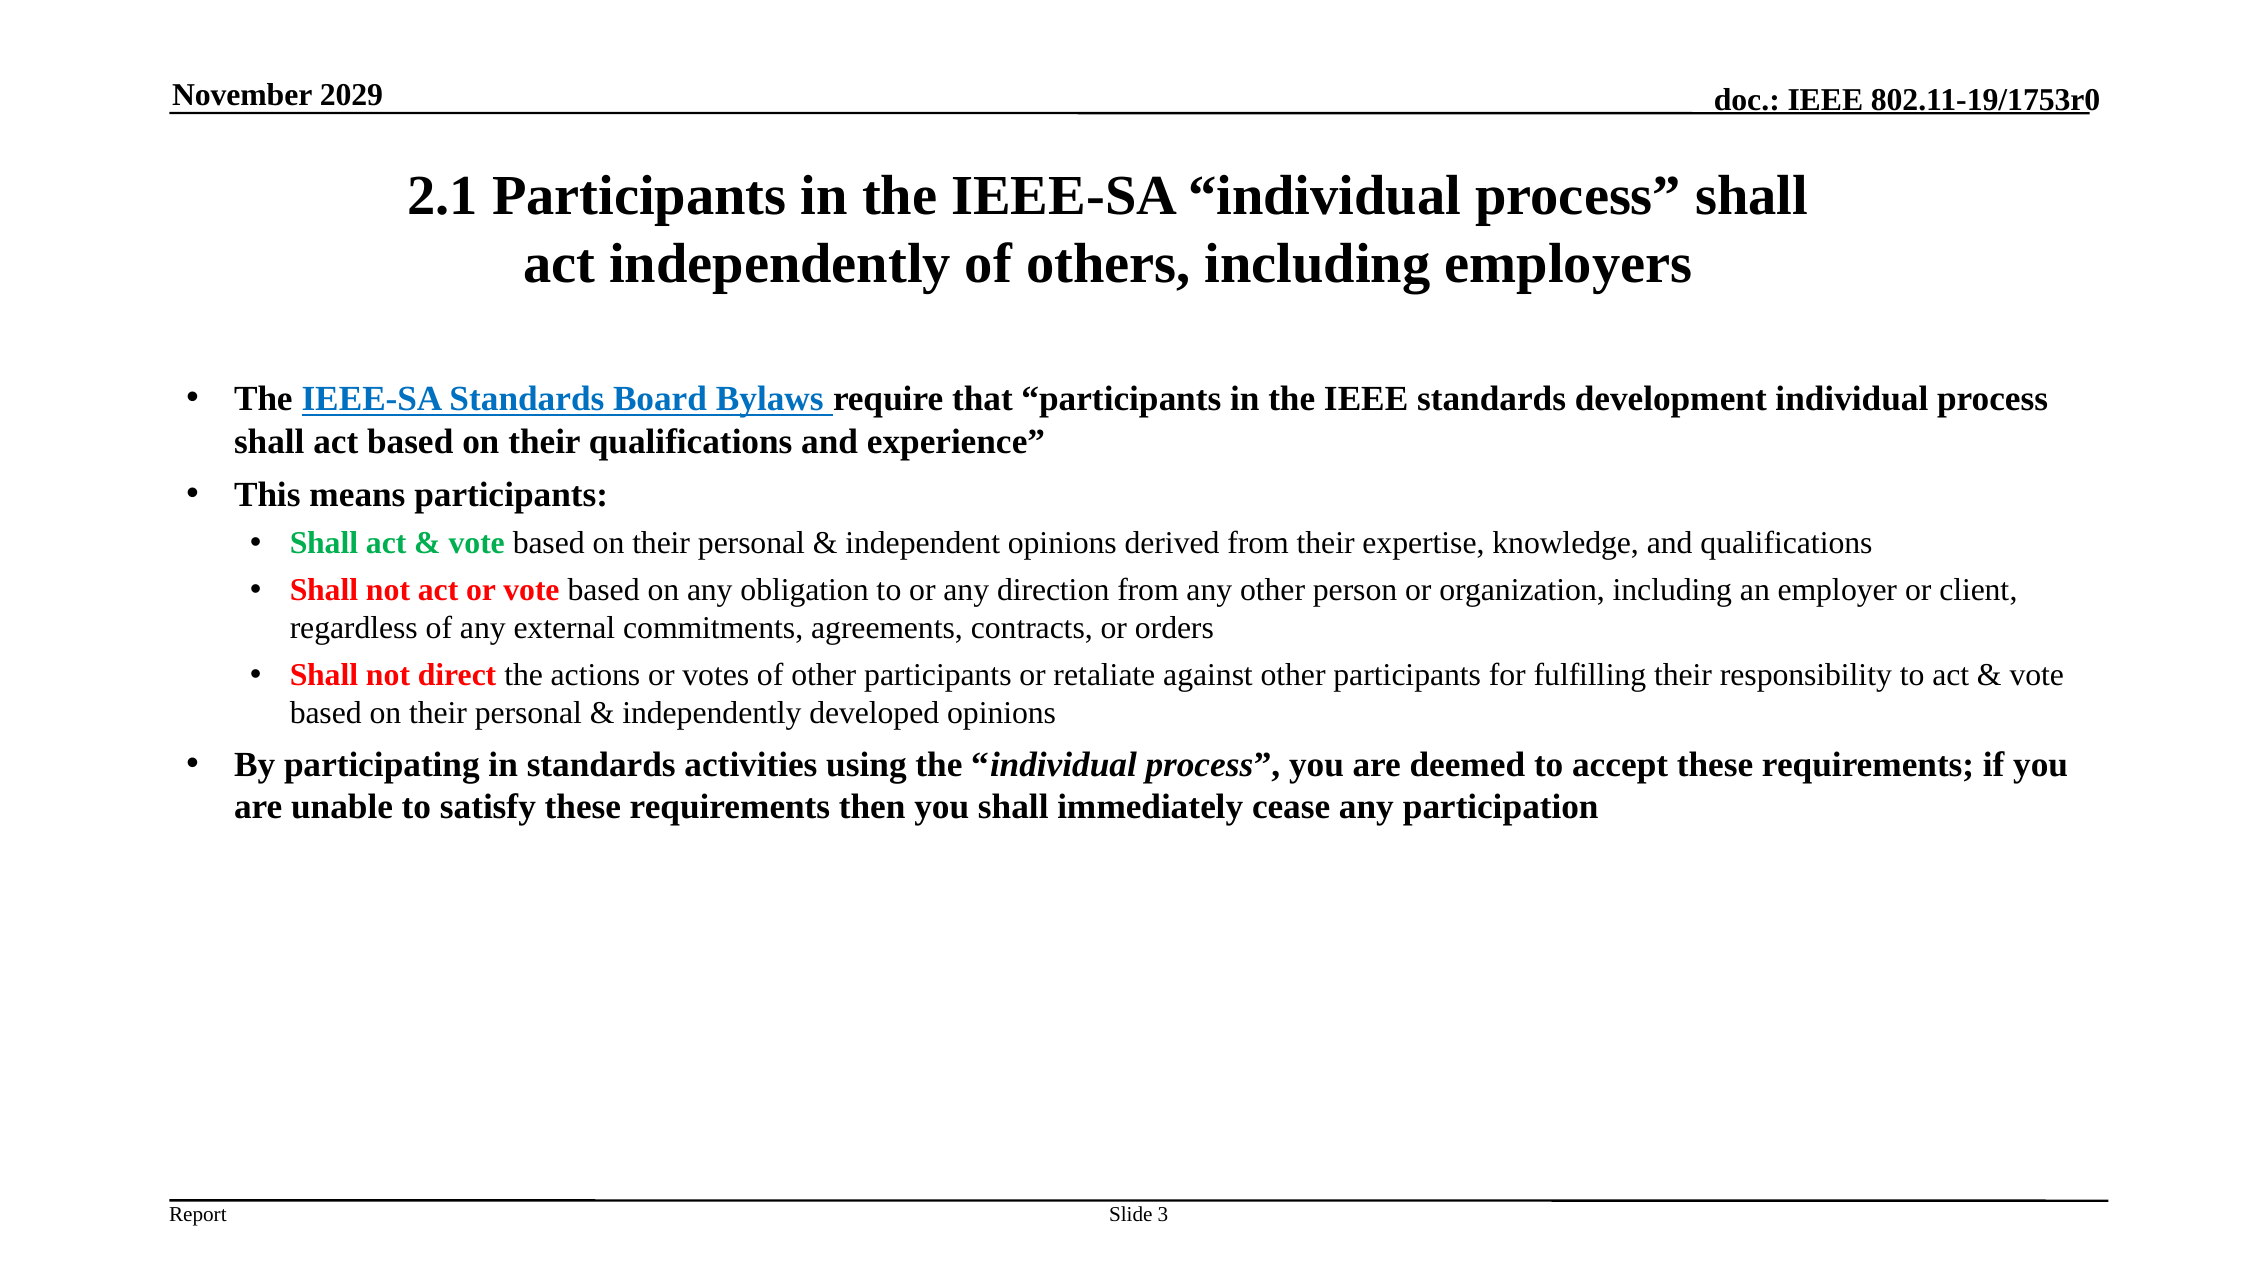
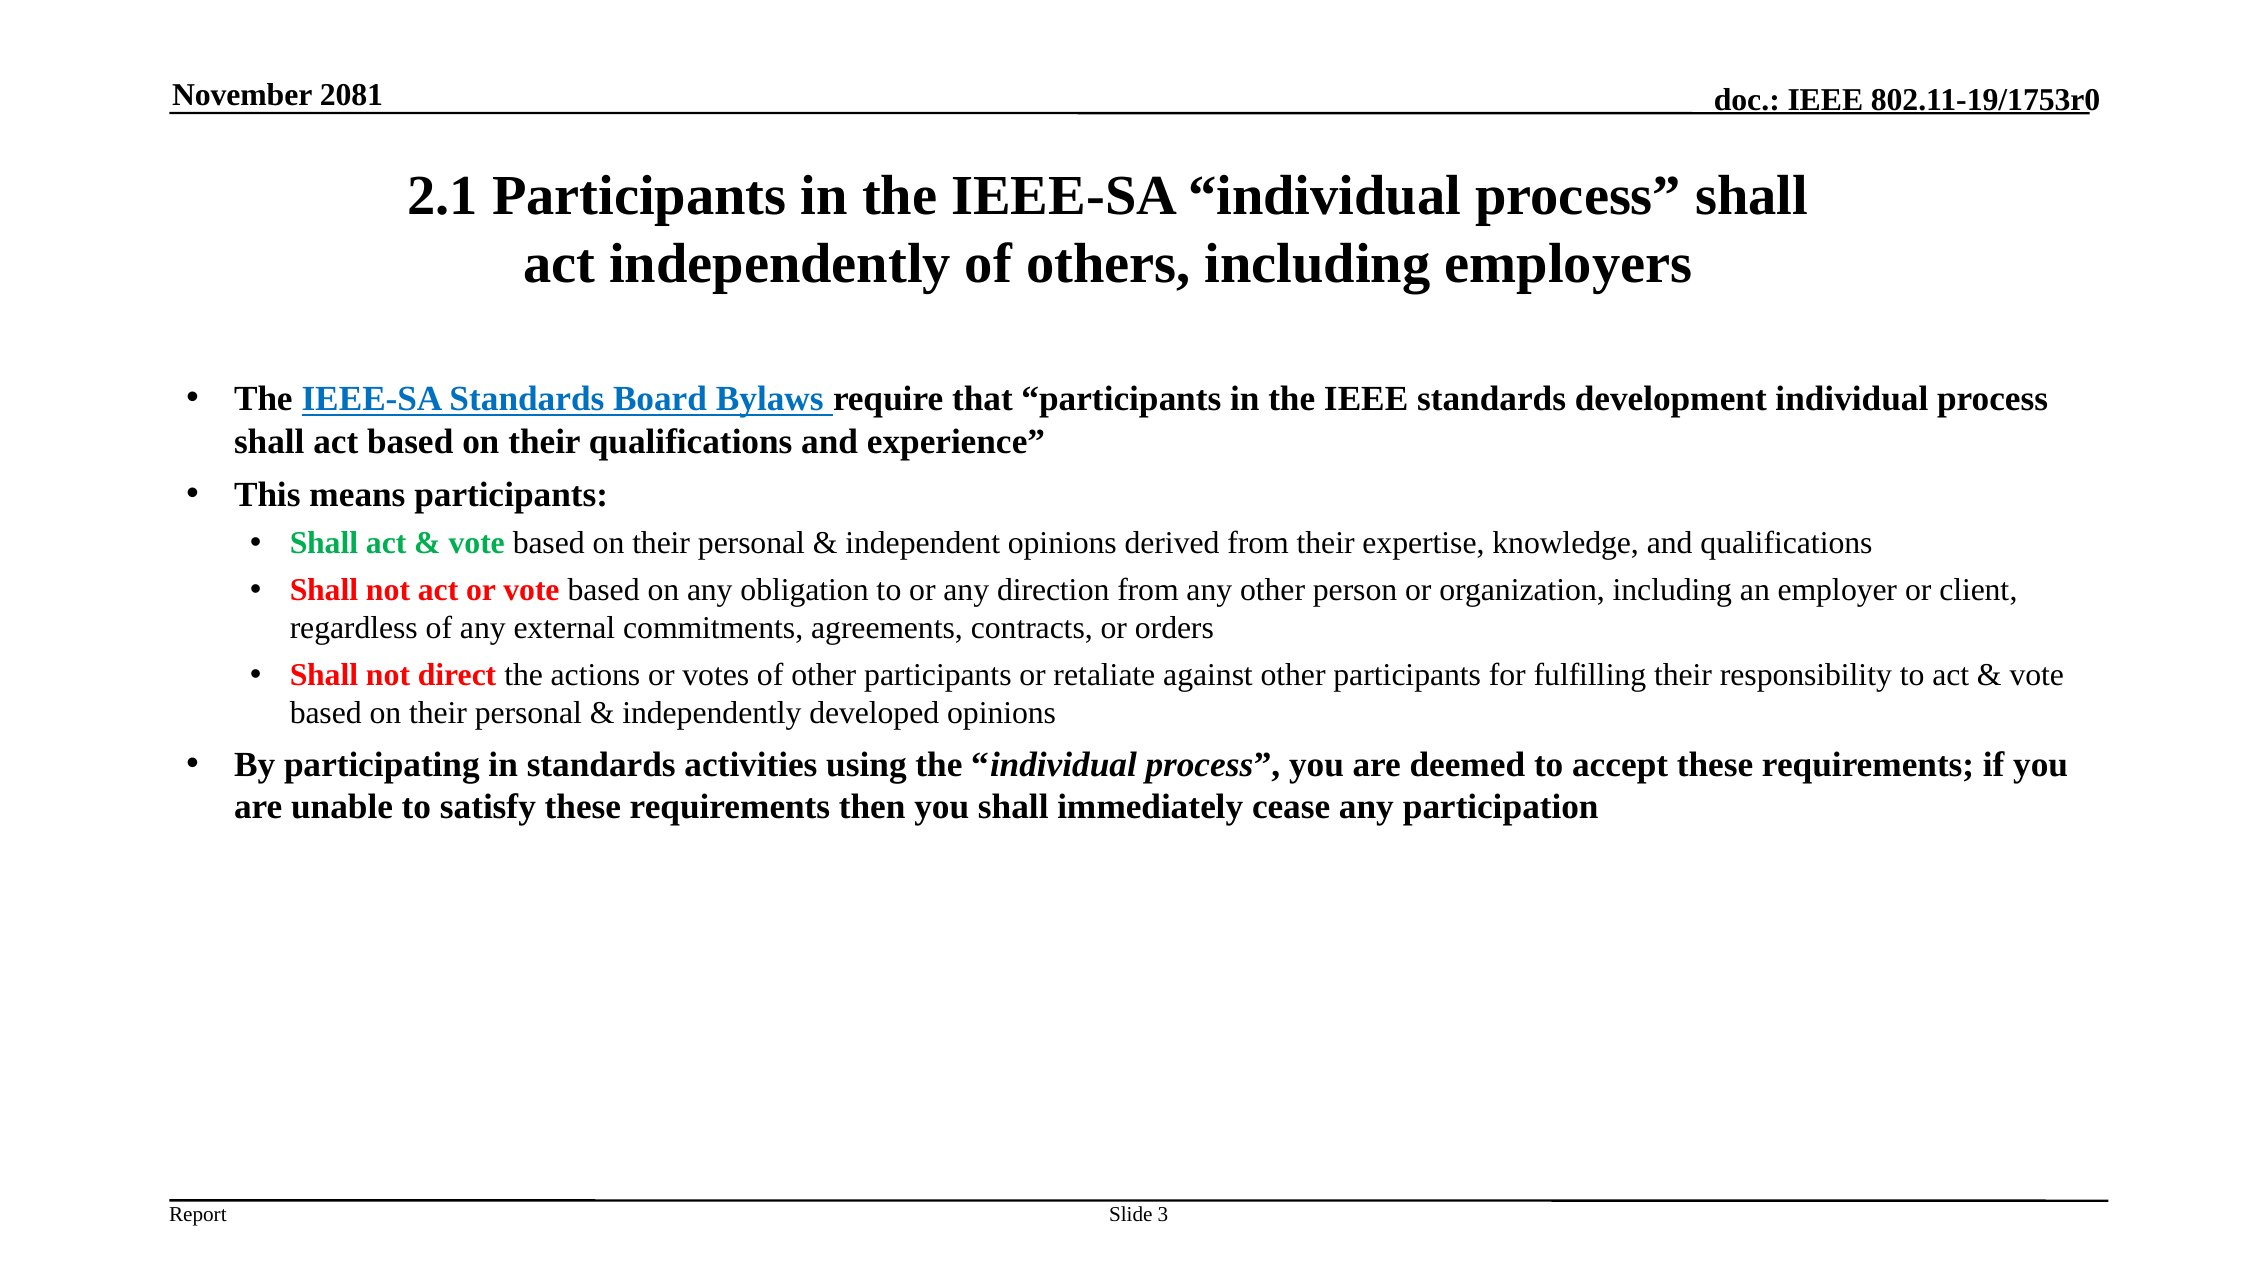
2029: 2029 -> 2081 (351, 95)
